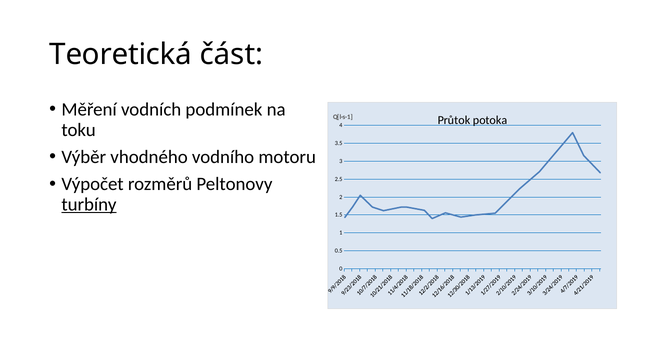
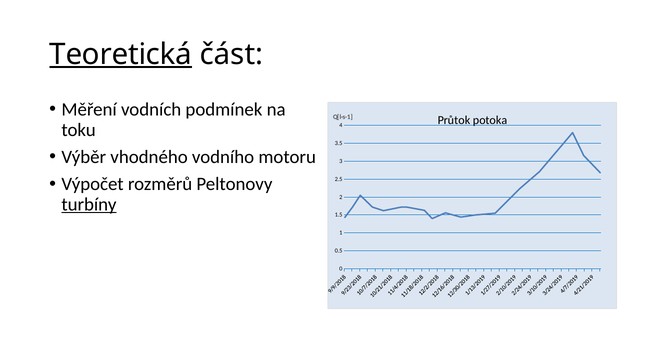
Teoretická underline: none -> present (121, 54)
